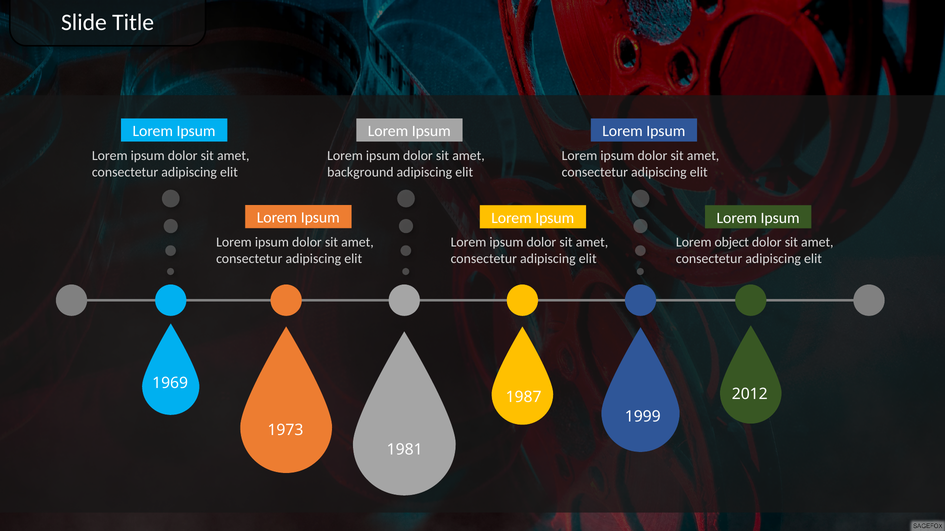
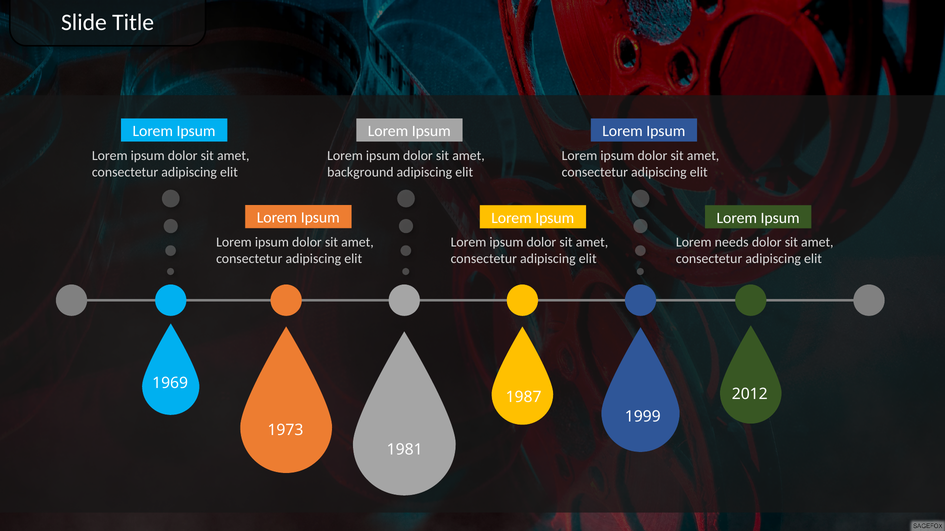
object: object -> needs (732, 242)
